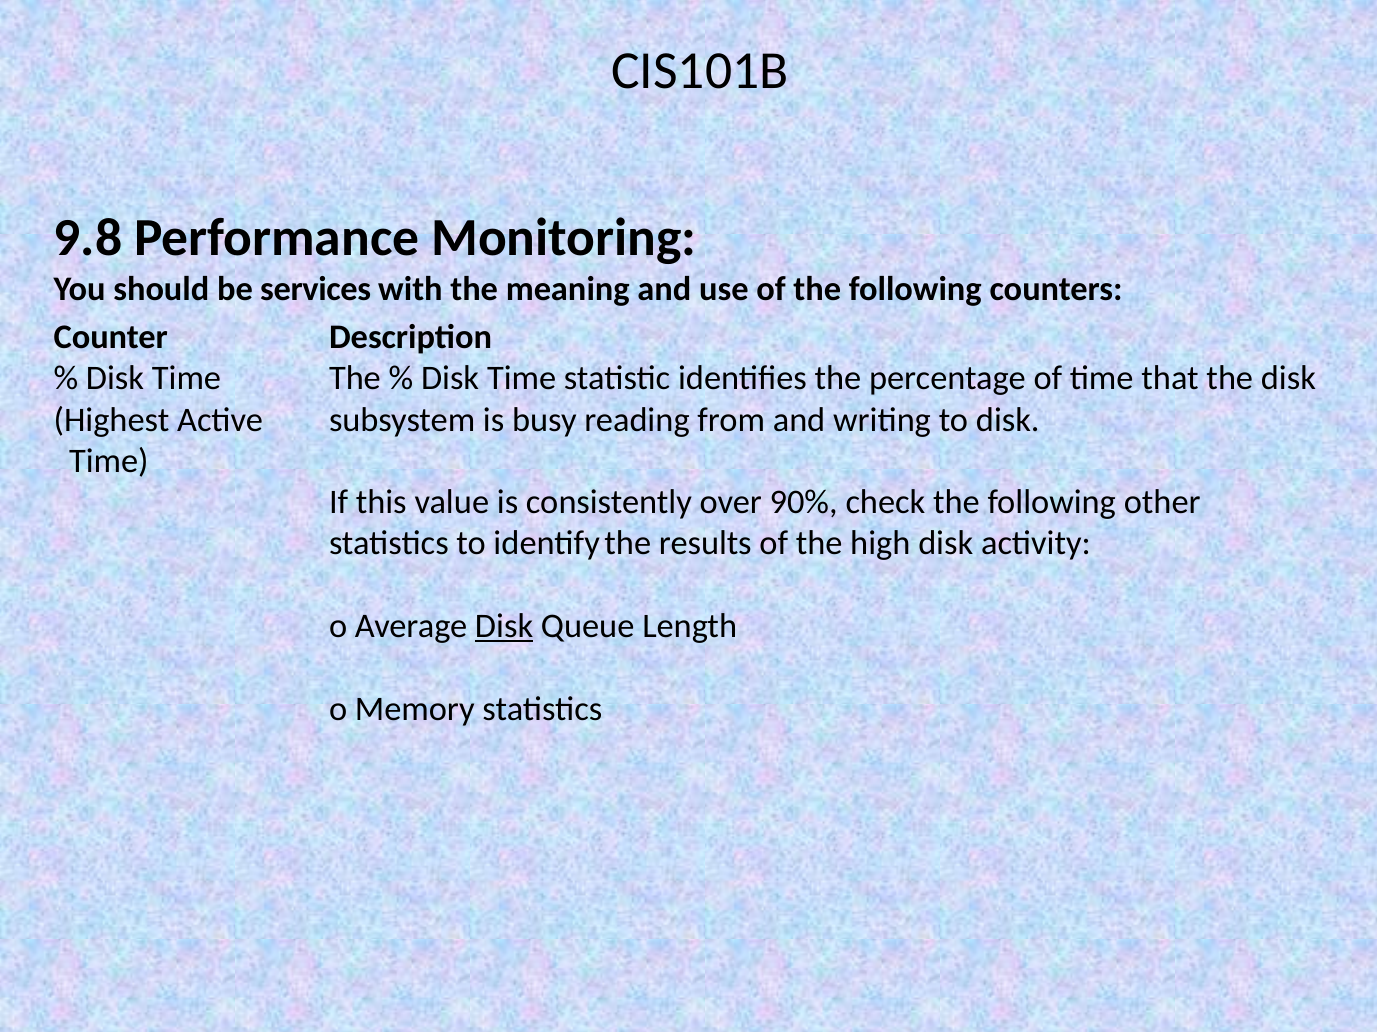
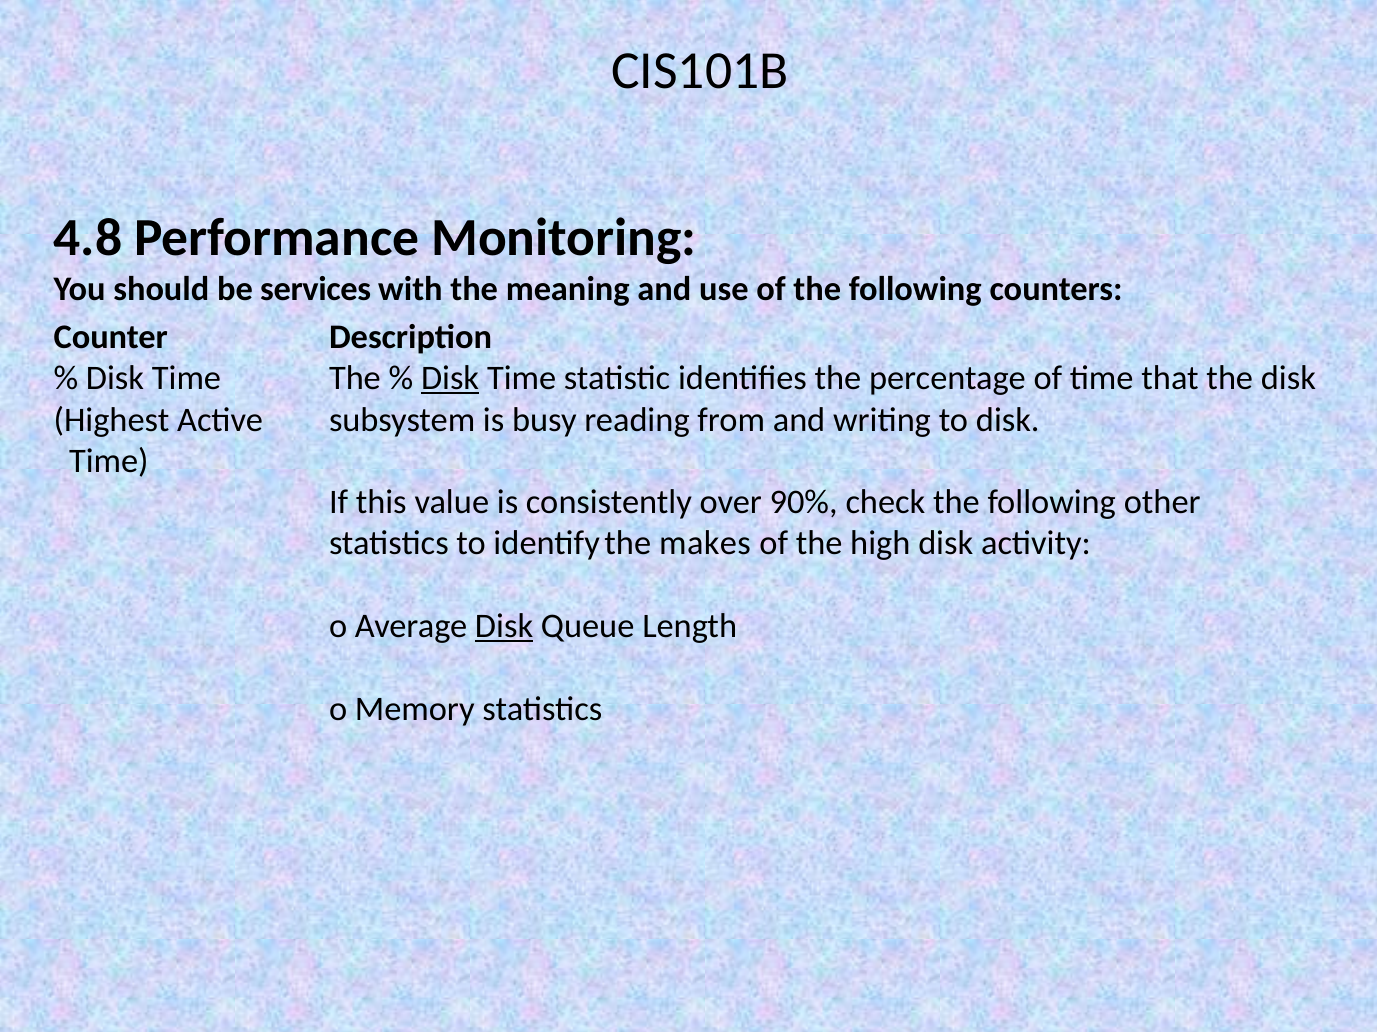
9.8: 9.8 -> 4.8 (88, 238)
Disk underline: none -> present (450, 379)
results: results -> makes (705, 544)
